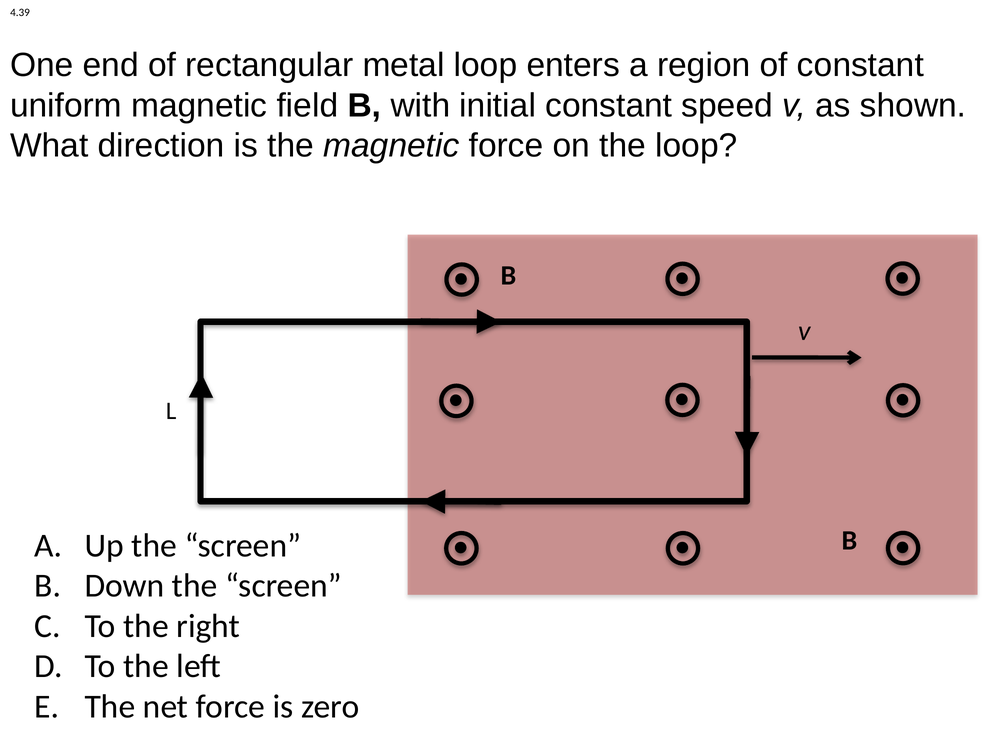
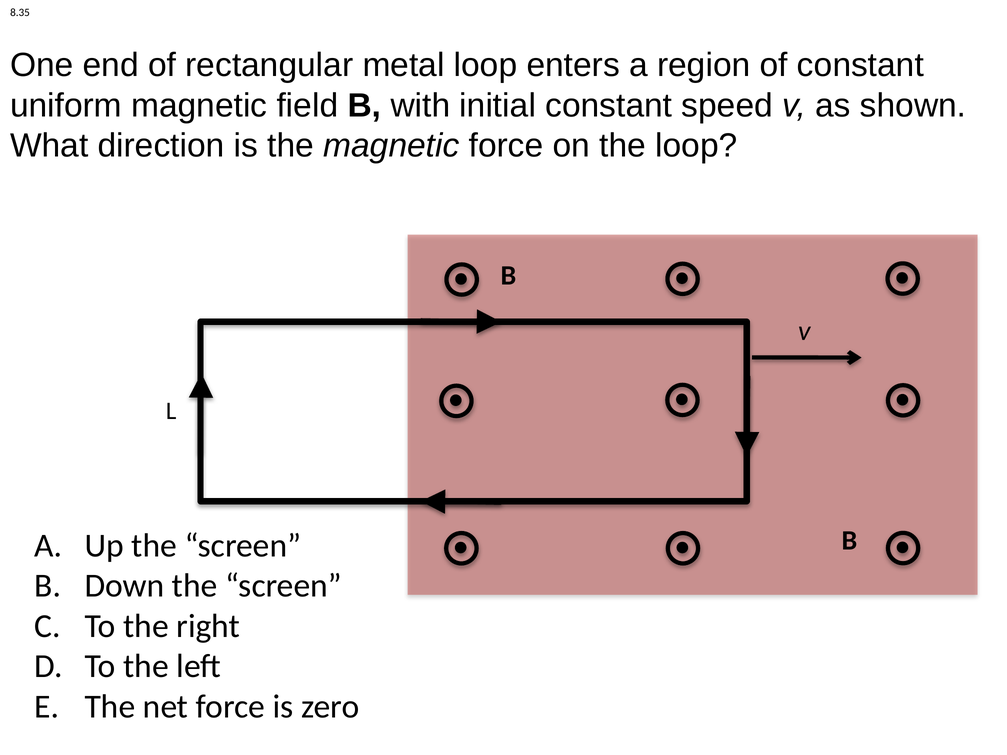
4.39: 4.39 -> 8.35 (20, 12)
